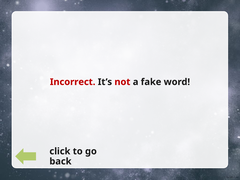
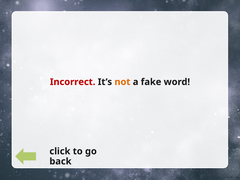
not colour: red -> orange (122, 82)
